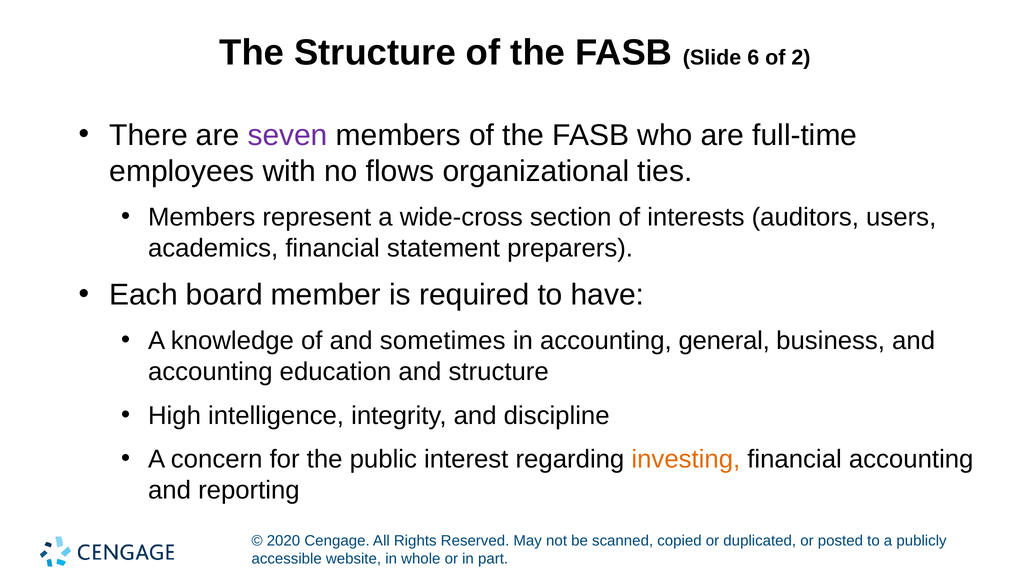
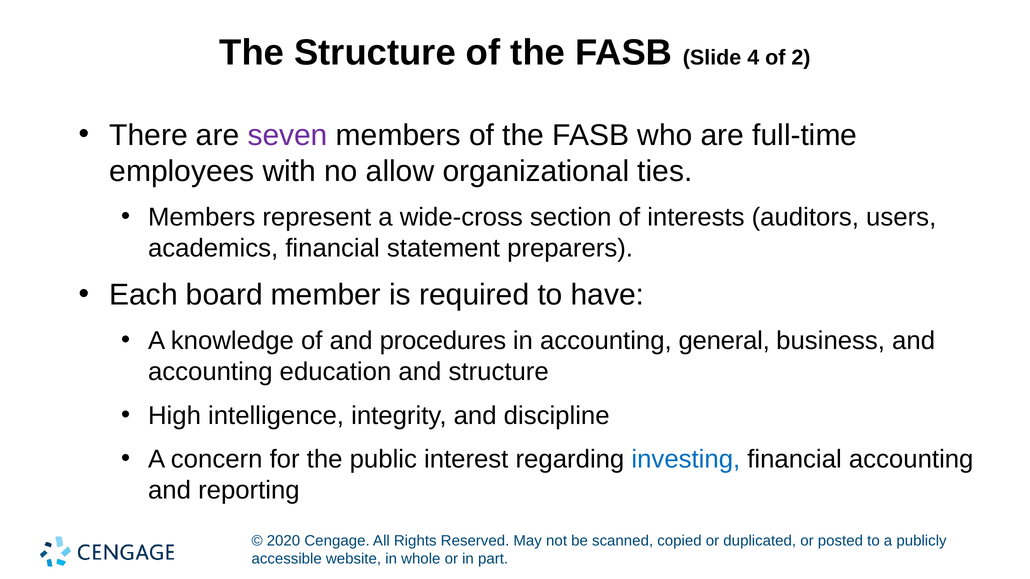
6: 6 -> 4 (753, 58)
flows: flows -> allow (400, 171)
sometimes: sometimes -> procedures (443, 341)
investing colour: orange -> blue (686, 460)
